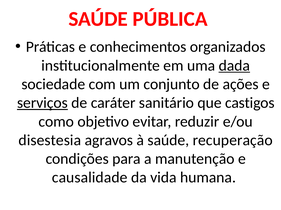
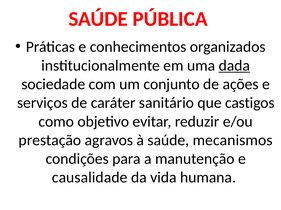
serviços underline: present -> none (42, 103)
disestesia: disestesia -> prestação (50, 141)
recuperação: recuperação -> mecanismos (233, 141)
